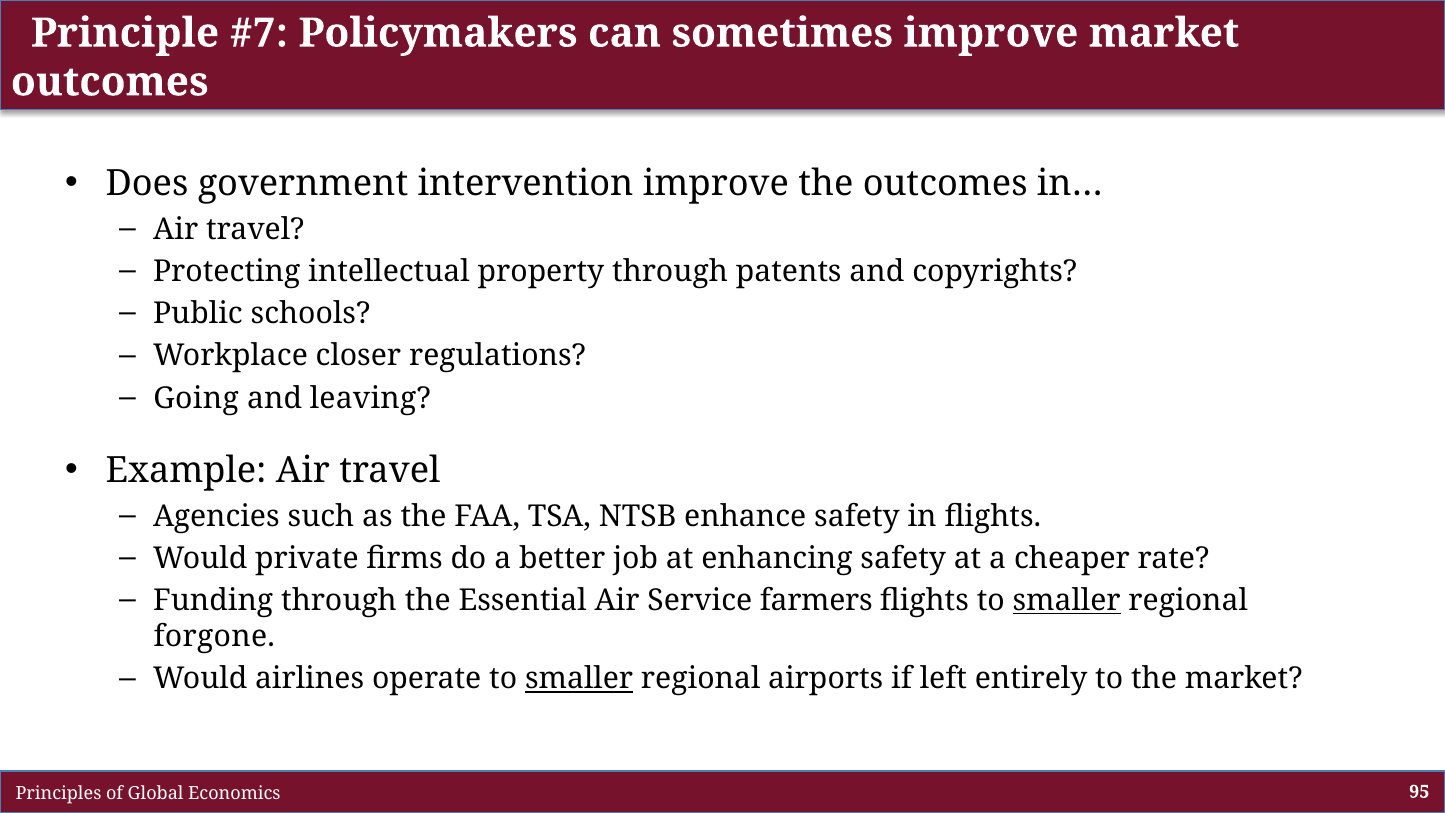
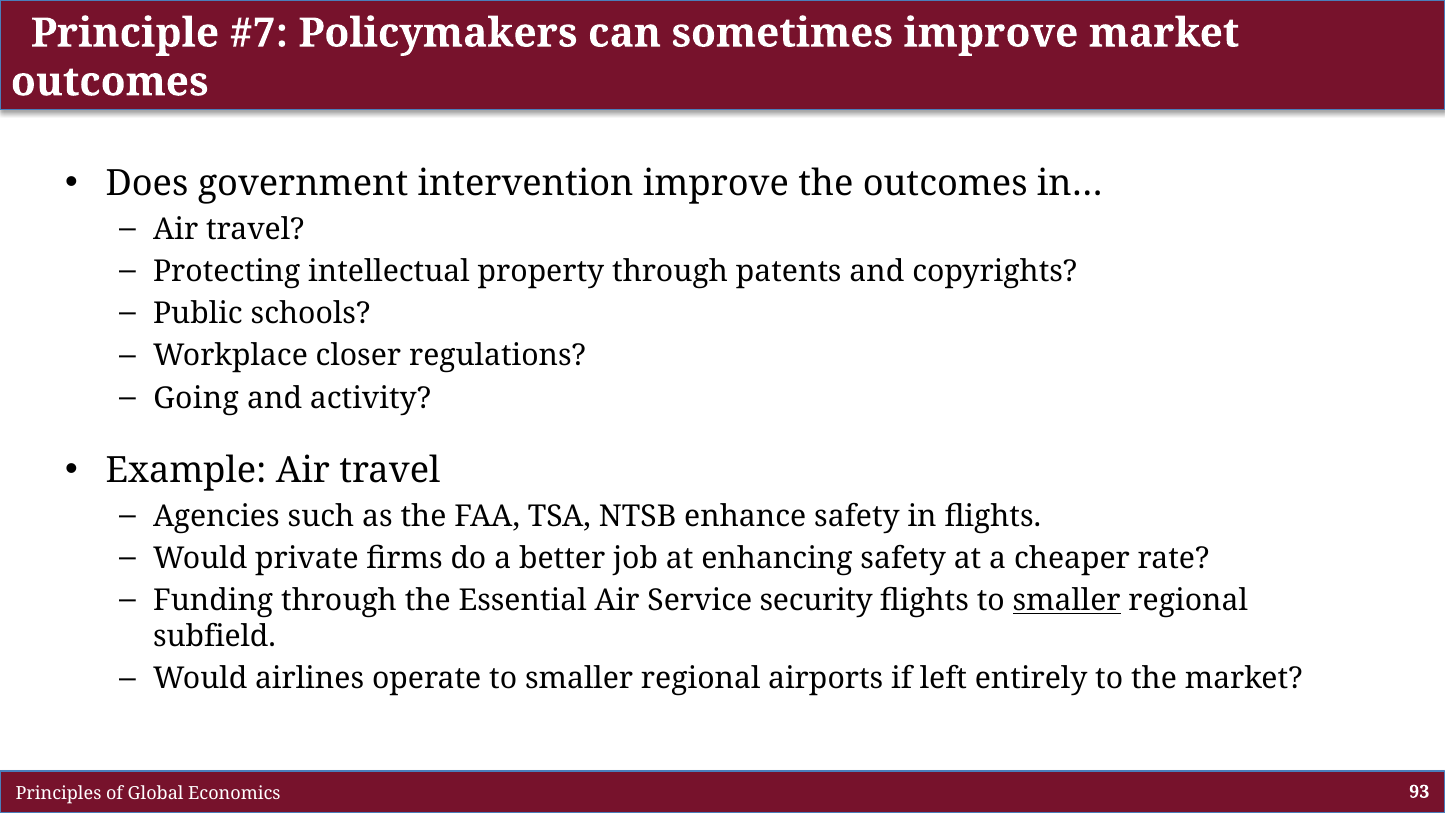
leaving: leaving -> activity (370, 398)
farmers: farmers -> security (816, 601)
forgone: forgone -> subfield (214, 637)
smaller underline: present -> none (579, 679)
95: 95 -> 93 (1419, 792)
